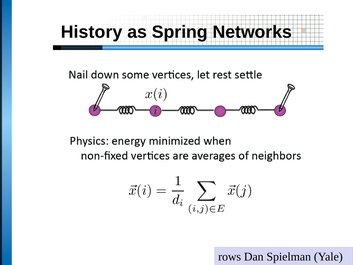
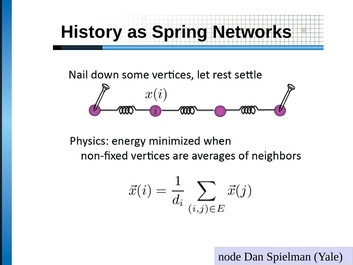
rows: rows -> node (230, 256)
